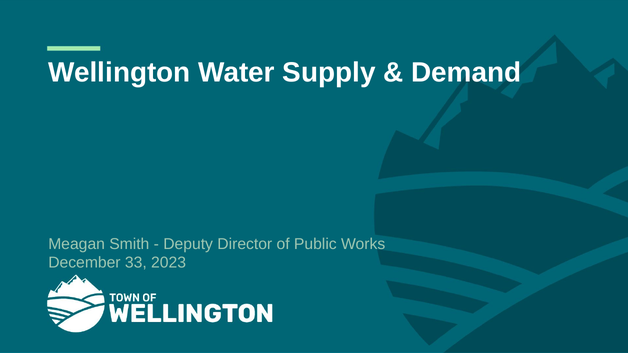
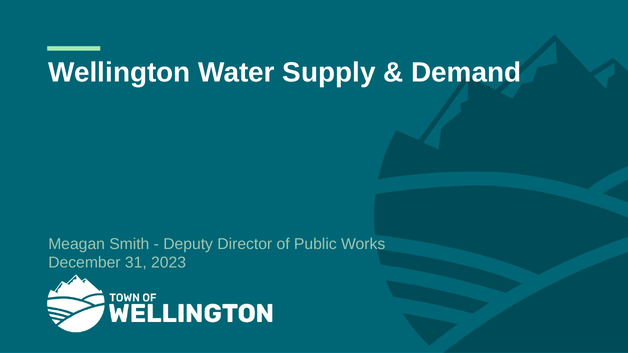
33: 33 -> 31 (136, 263)
